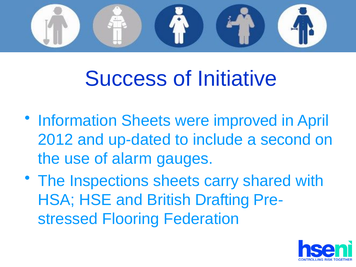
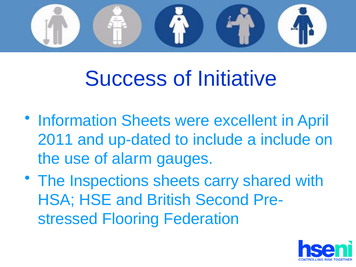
improved: improved -> excellent (245, 121)
2012: 2012 -> 2011 (56, 140)
a second: second -> include (286, 140)
Drafting: Drafting -> Second (222, 200)
